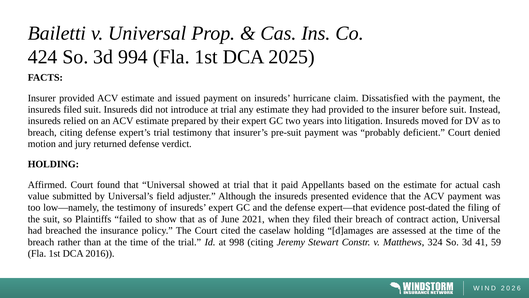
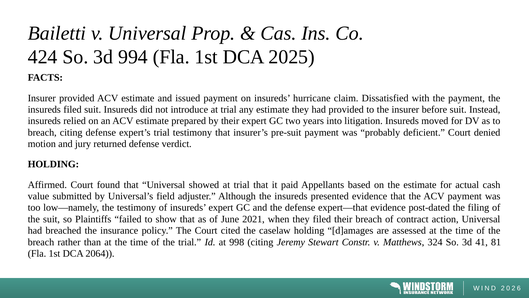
59: 59 -> 81 (496, 242)
2016: 2016 -> 2064 (100, 253)
